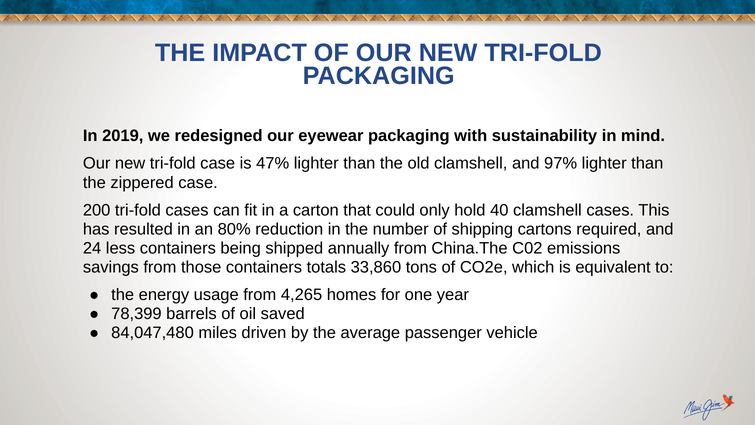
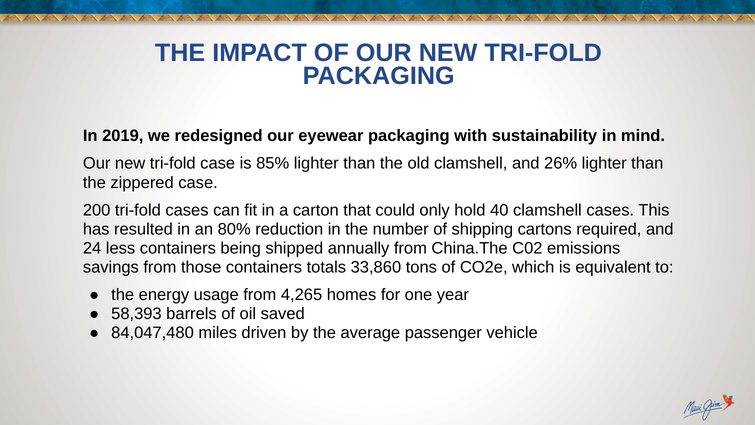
47%: 47% -> 85% (273, 163)
97%: 97% -> 26% (561, 163)
78,399: 78,399 -> 58,393 (136, 314)
